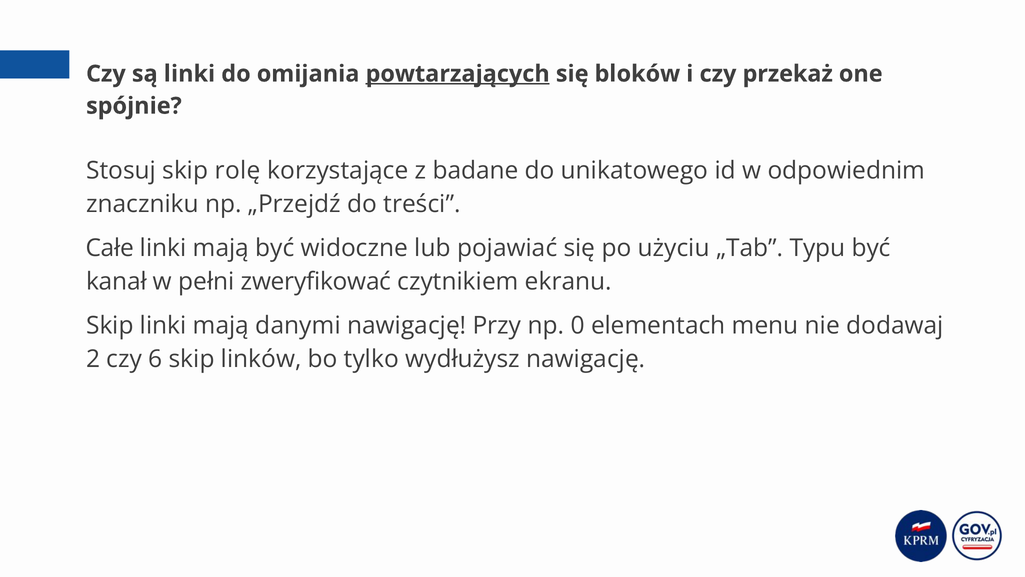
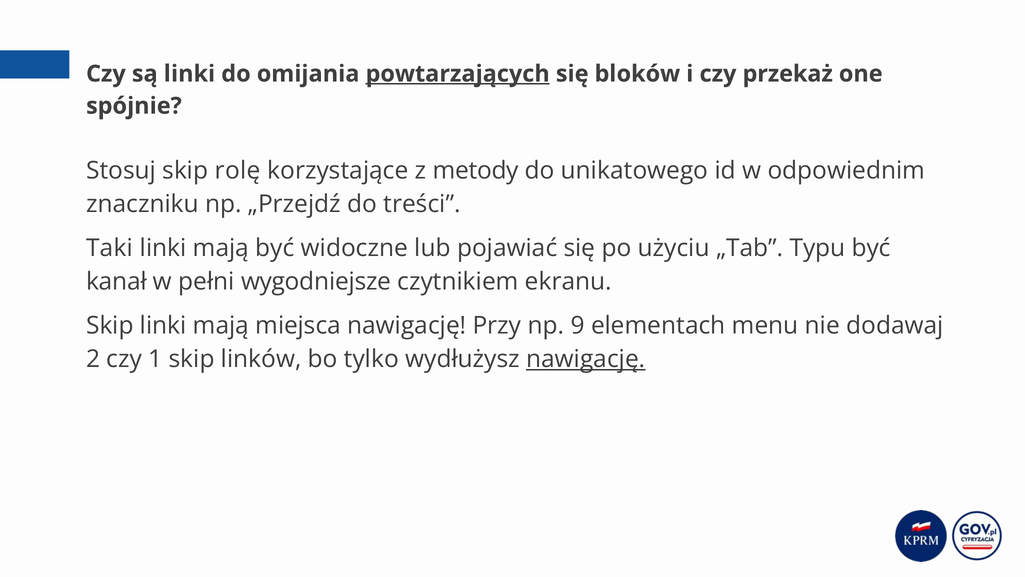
badane: badane -> metody (476, 171)
Całe: Całe -> Taki (110, 248)
zweryfikować: zweryfikować -> wygodniejsze (316, 281)
danymi: danymi -> miejsca (298, 325)
0: 0 -> 9 (578, 325)
6: 6 -> 1 (155, 359)
nawigację underline: none -> present (586, 359)
